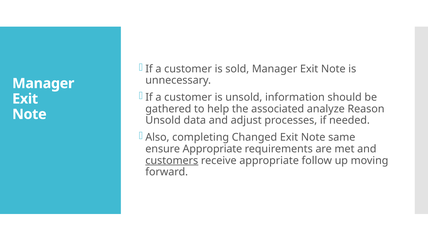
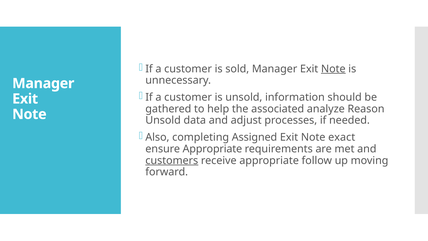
Note underline: none -> present (333, 69)
Changed: Changed -> Assigned (254, 137)
same: same -> exact (342, 137)
